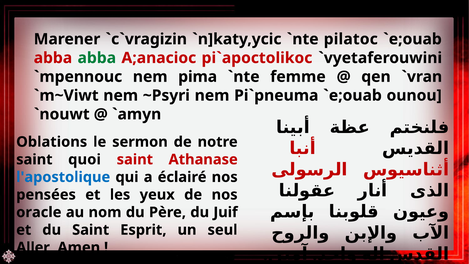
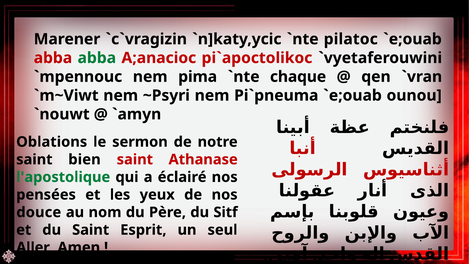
femme: femme -> chaque (298, 77)
quoi: quoi -> bien (85, 159)
l'apostolique colour: blue -> green (63, 177)
oracle: oracle -> douce (39, 212)
Juif: Juif -> Sitf (226, 212)
